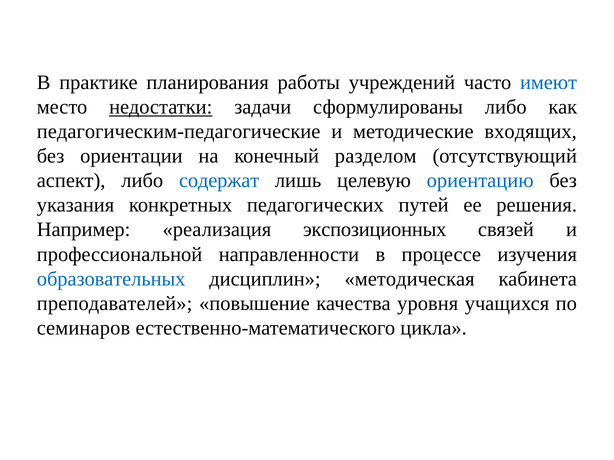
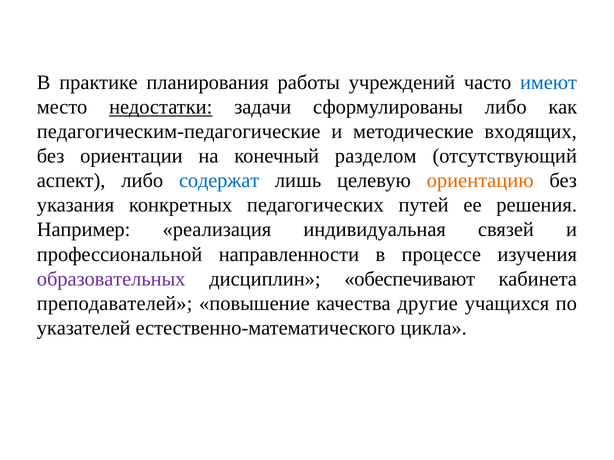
ориентацию colour: blue -> orange (480, 181)
экспозиционных: экспозиционных -> индивидуальная (375, 230)
образовательных colour: blue -> purple (111, 279)
методическая: методическая -> обеспечивают (410, 279)
уровня: уровня -> другие (428, 304)
семинаров: семинаров -> указателей (84, 328)
